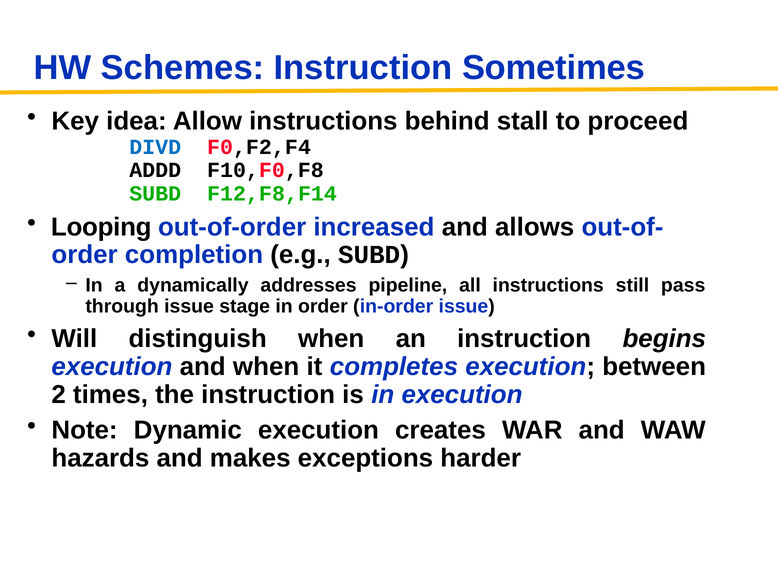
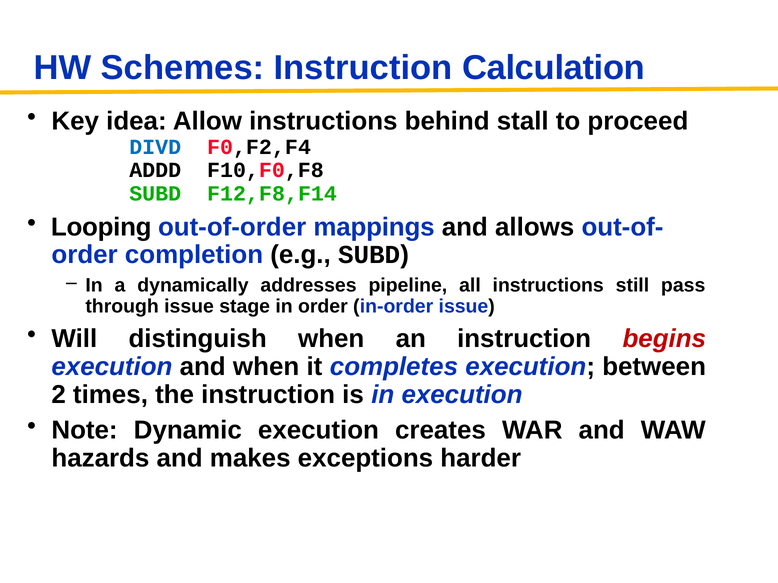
Sometimes: Sometimes -> Calculation (554, 68)
increased: increased -> mappings (374, 227)
begins colour: black -> red (664, 339)
